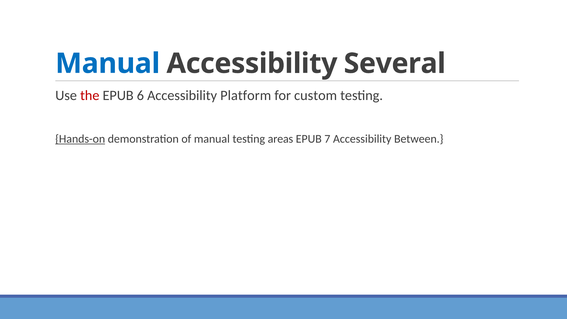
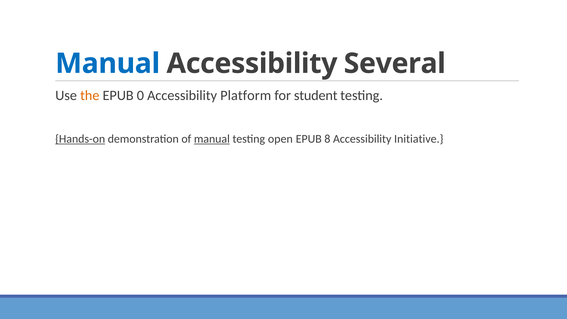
the colour: red -> orange (90, 96)
6: 6 -> 0 (140, 96)
custom: custom -> student (316, 96)
manual underline: none -> present (212, 139)
areas: areas -> open (280, 139)
7: 7 -> 8 (327, 139)
Between: Between -> Initiative (419, 139)
